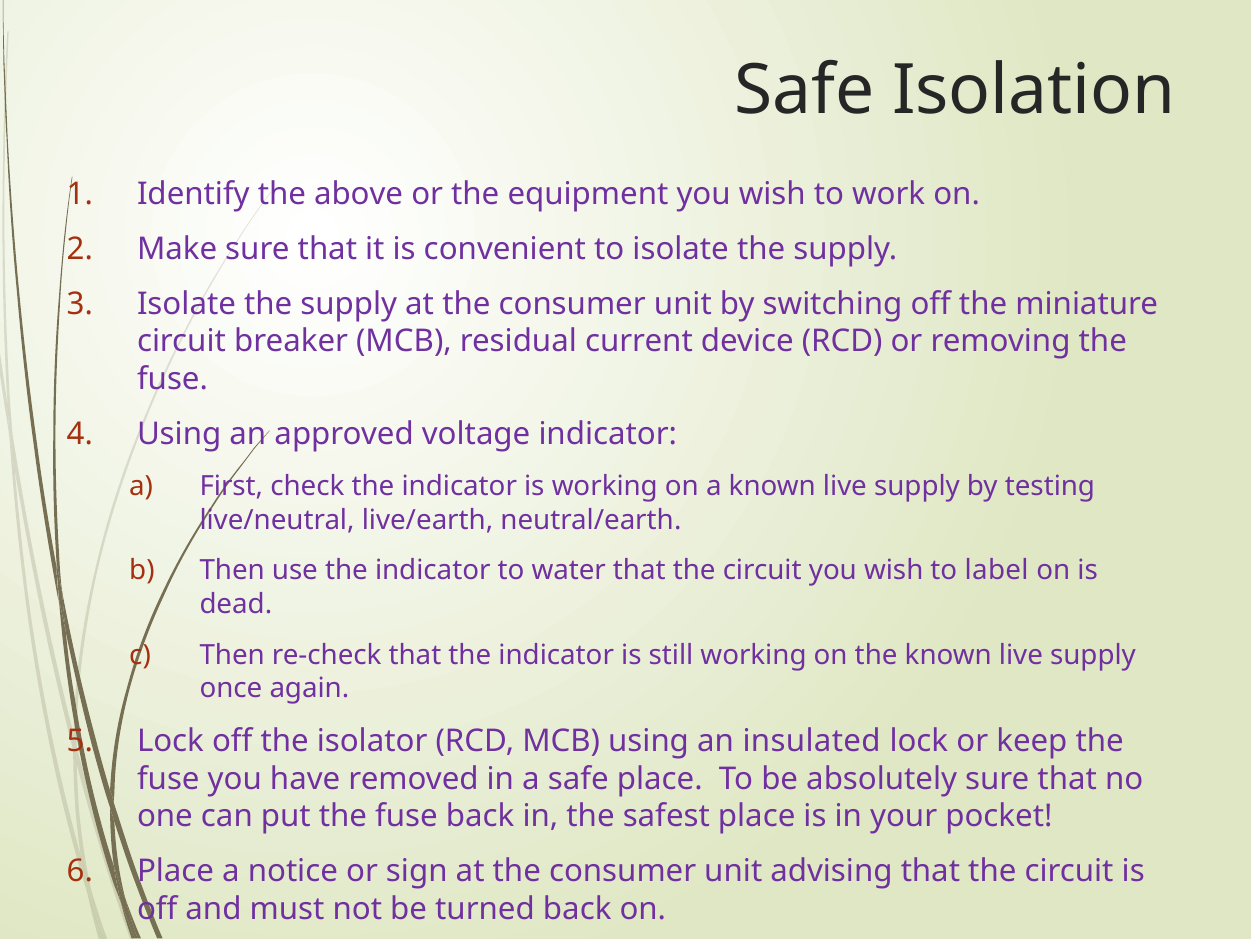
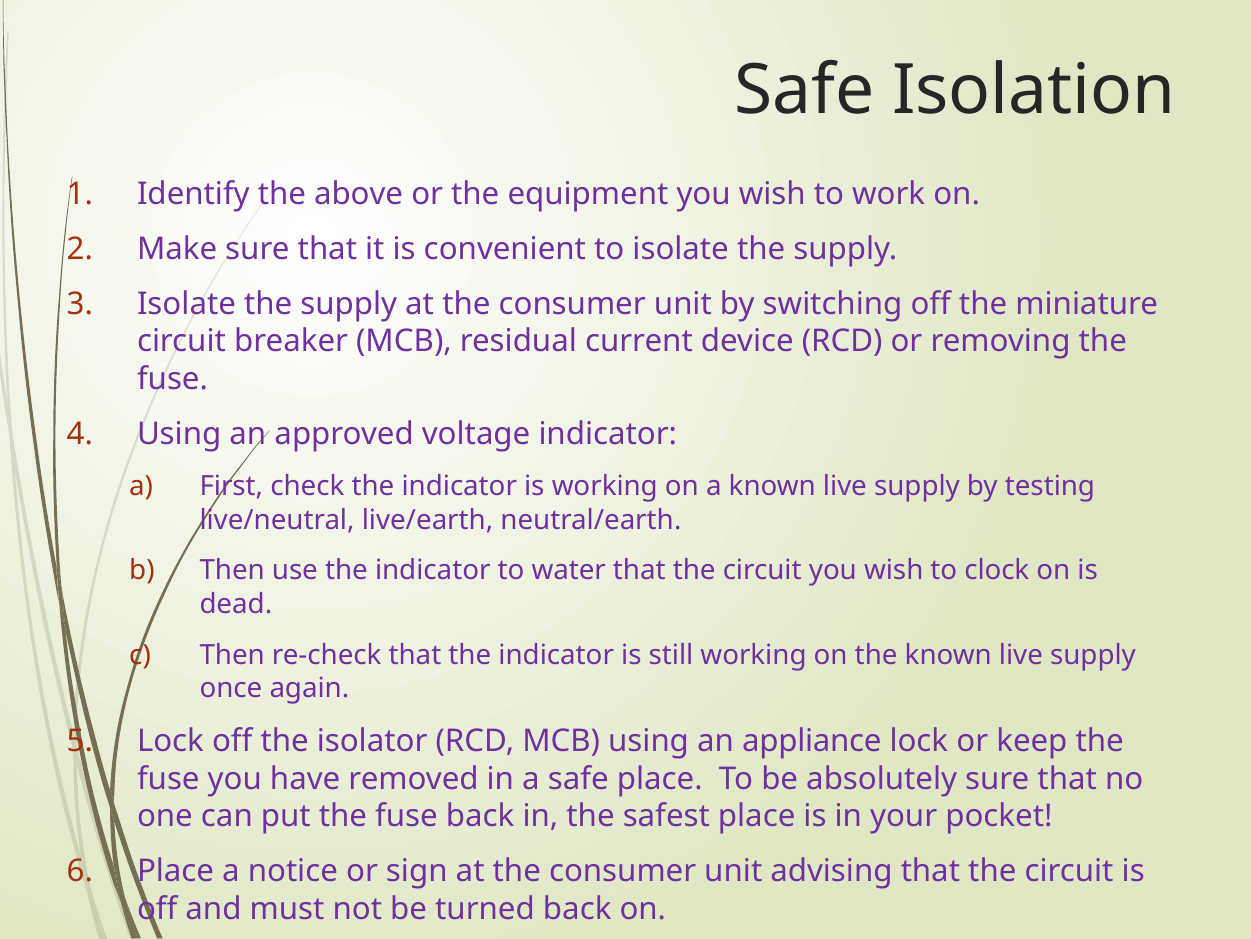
label: label -> clock (997, 570)
insulated: insulated -> appliance (812, 741)
